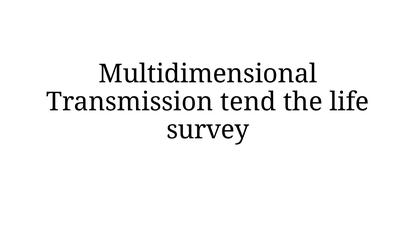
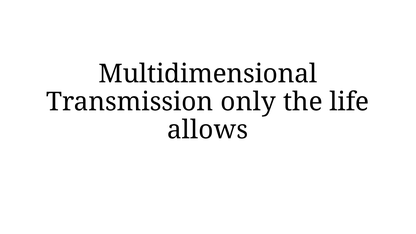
tend: tend -> only (248, 102)
survey: survey -> allows (208, 130)
